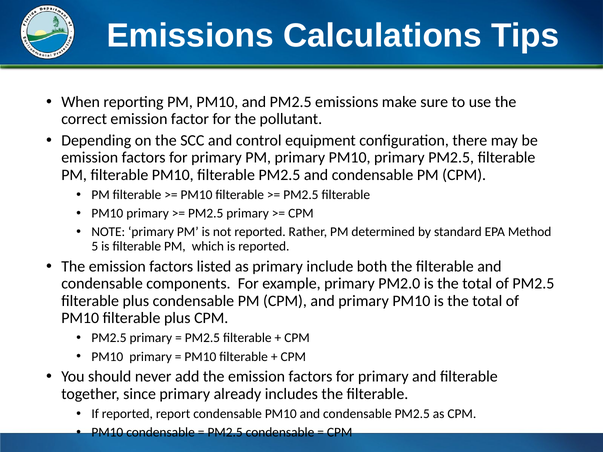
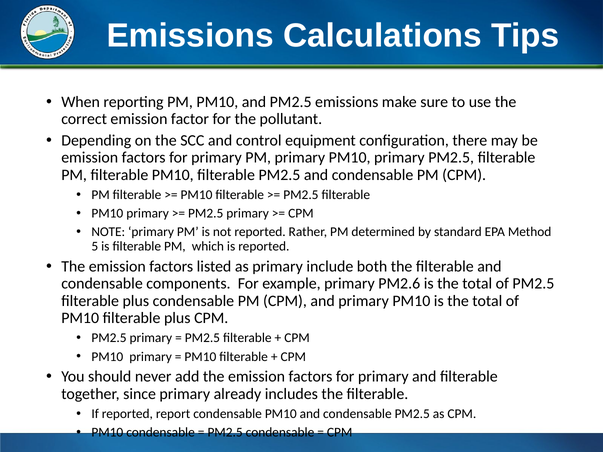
PM2.0: PM2.0 -> PM2.6 (399, 284)
